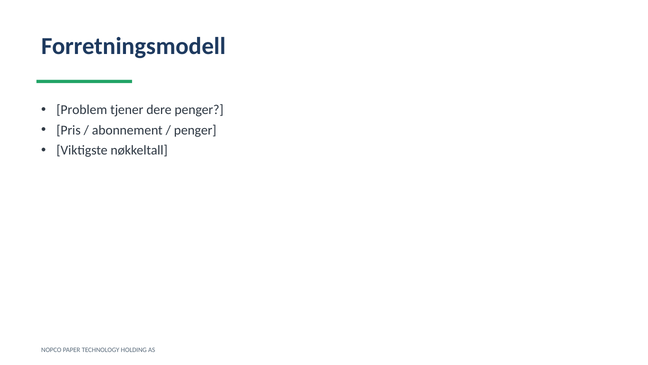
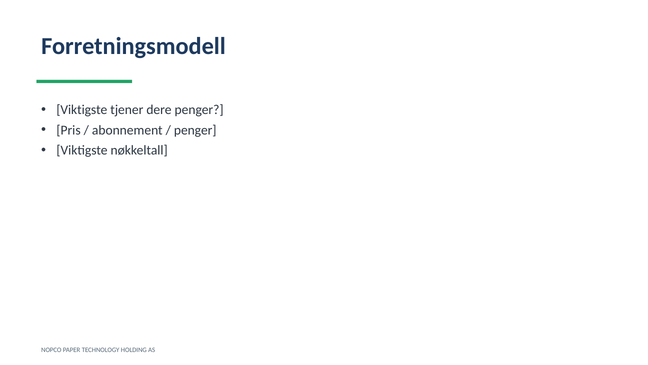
Problem: Problem -> Viktigste (82, 110)
